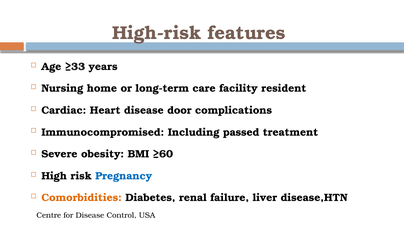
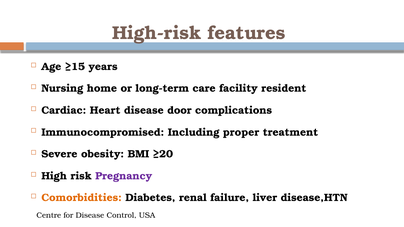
≥33: ≥33 -> ≥15 (75, 67)
passed: passed -> proper (241, 132)
≥60: ≥60 -> ≥20 (163, 154)
Pregnancy colour: blue -> purple (124, 176)
